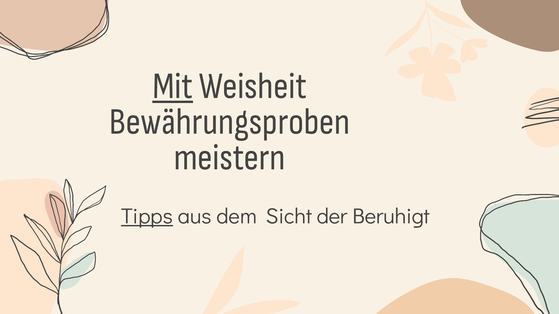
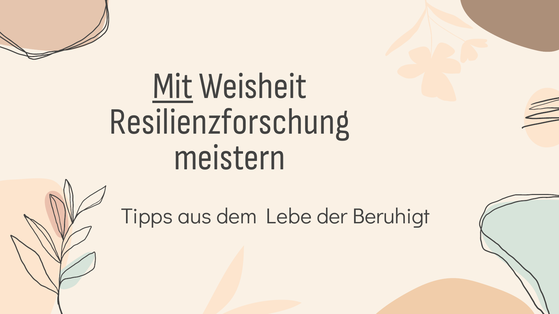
Bewährungsproben: Bewährungsproben -> Resilienzforschung (230, 122)
Tipps underline: present -> none (147, 217)
Sicht: Sicht -> Lebe (289, 217)
